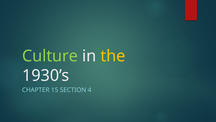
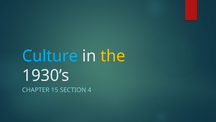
Culture colour: light green -> light blue (50, 56)
